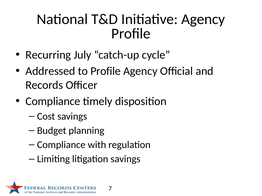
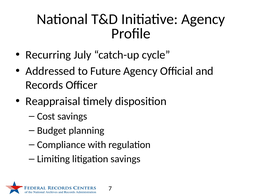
to Profile: Profile -> Future (106, 71)
Compliance: Compliance -> Reappraisal (53, 102)
